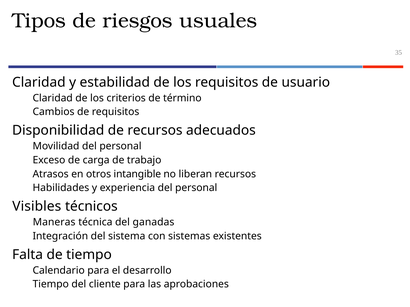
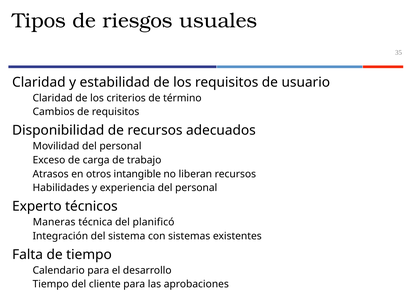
Visibles: Visibles -> Experto (37, 207)
ganadas: ganadas -> planificó (154, 223)
